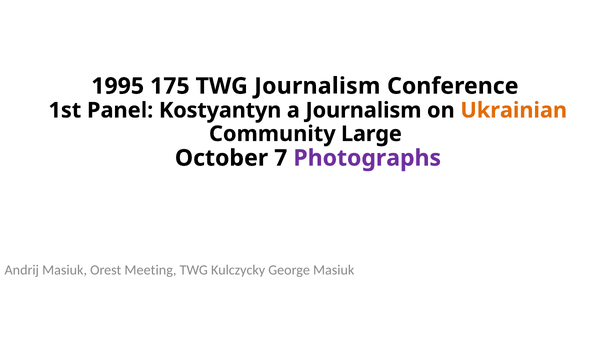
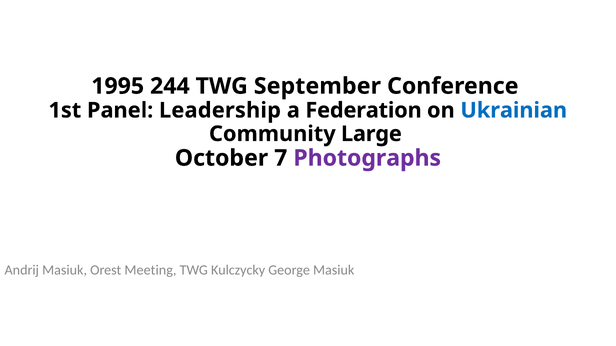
175: 175 -> 244 (170, 86)
TWG Journalism: Journalism -> September (317, 86)
Kostyantyn: Kostyantyn -> Leadership (220, 111)
a Journalism: Journalism -> Federation (364, 111)
Ukrainian colour: orange -> blue (514, 111)
